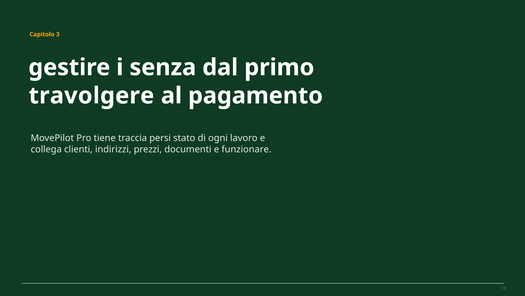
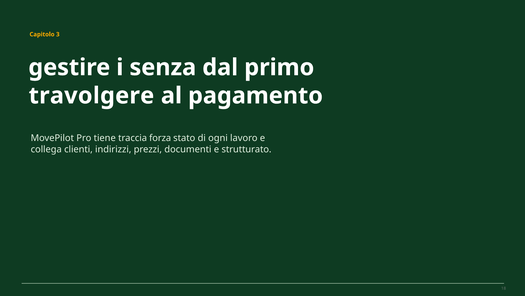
persi: persi -> forza (160, 138)
funzionare: funzionare -> strutturato (247, 149)
